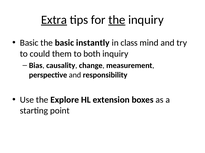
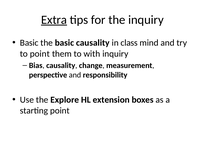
the underline: present -> none (117, 20)
basic instantly: instantly -> causality (93, 43)
to could: could -> point (40, 54)
both: both -> with (92, 54)
